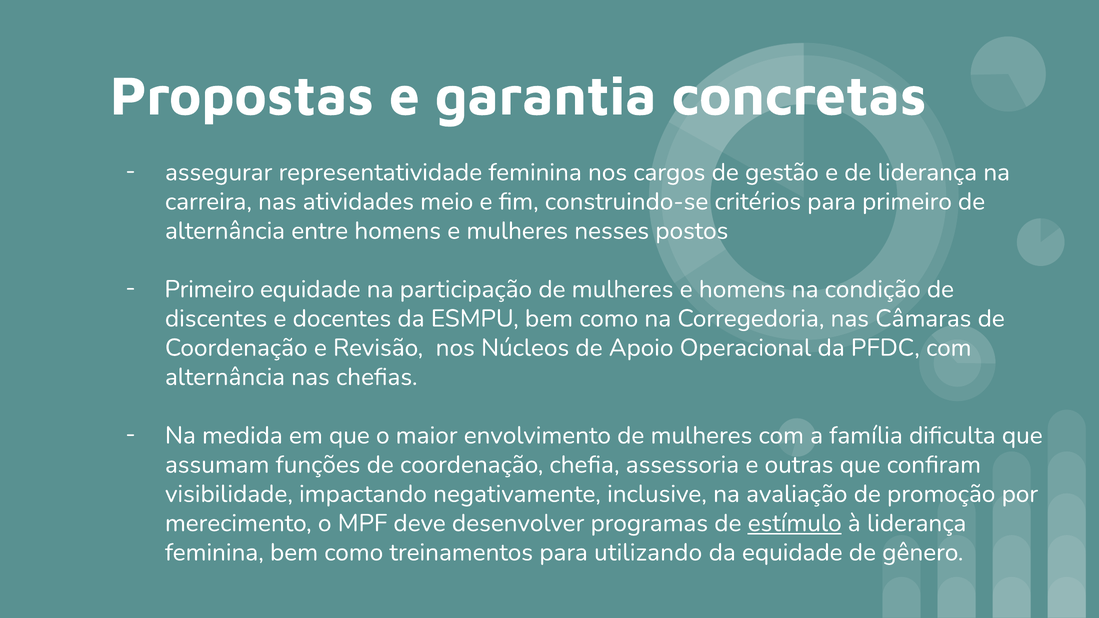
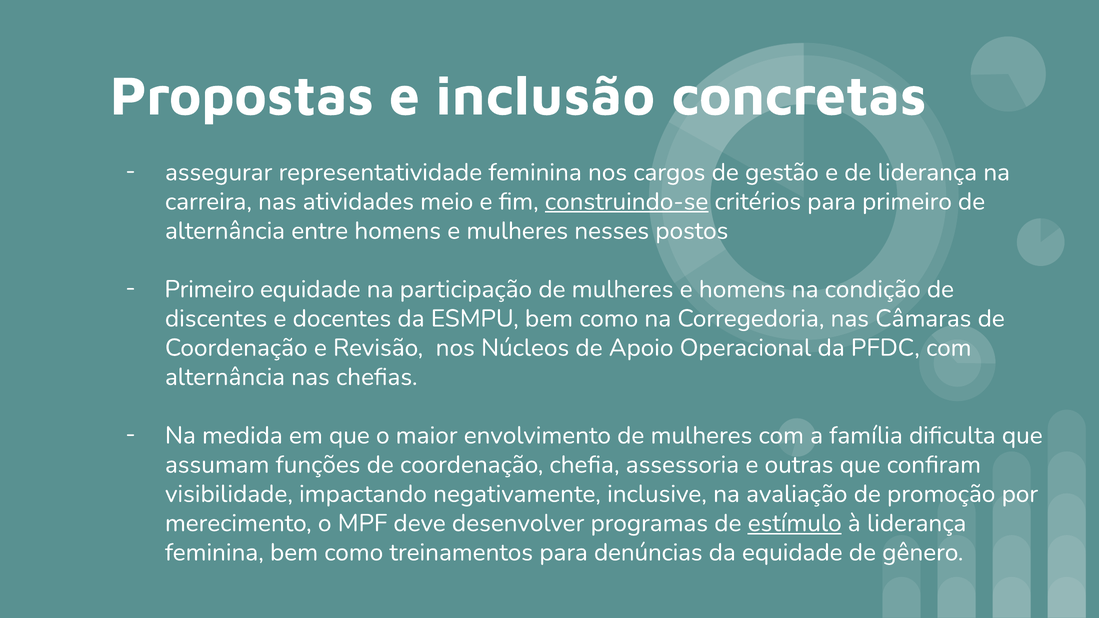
garantia: garantia -> inclusão (545, 96)
construindo-se underline: none -> present (627, 202)
utilizando: utilizando -> denúncias (648, 553)
